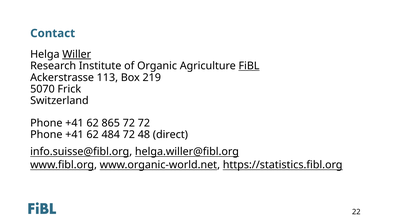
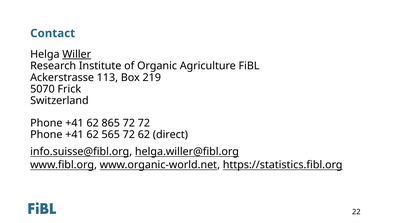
FiBL underline: present -> none (249, 66)
484: 484 -> 565 (111, 135)
72 48: 48 -> 62 (144, 135)
